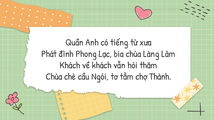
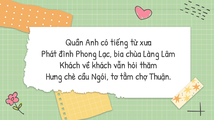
Chùa: Chùa -> Hưng (54, 77)
Thành: Thành -> Thuận (160, 77)
